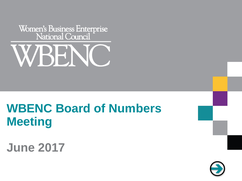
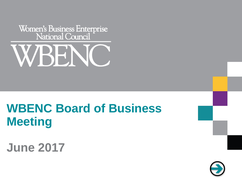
Numbers: Numbers -> Business (135, 109)
